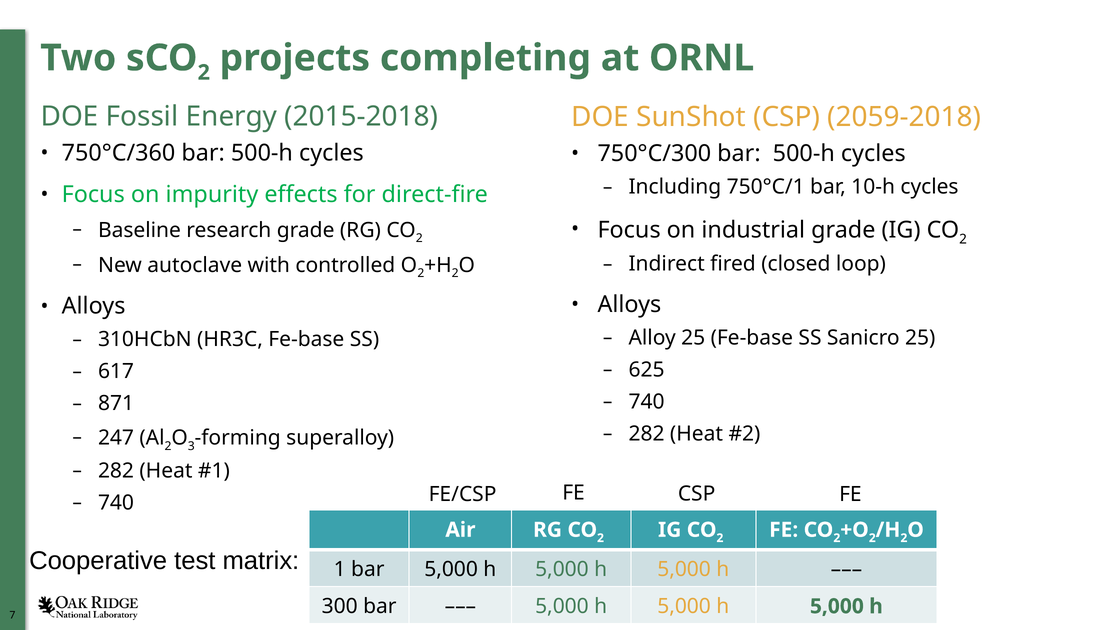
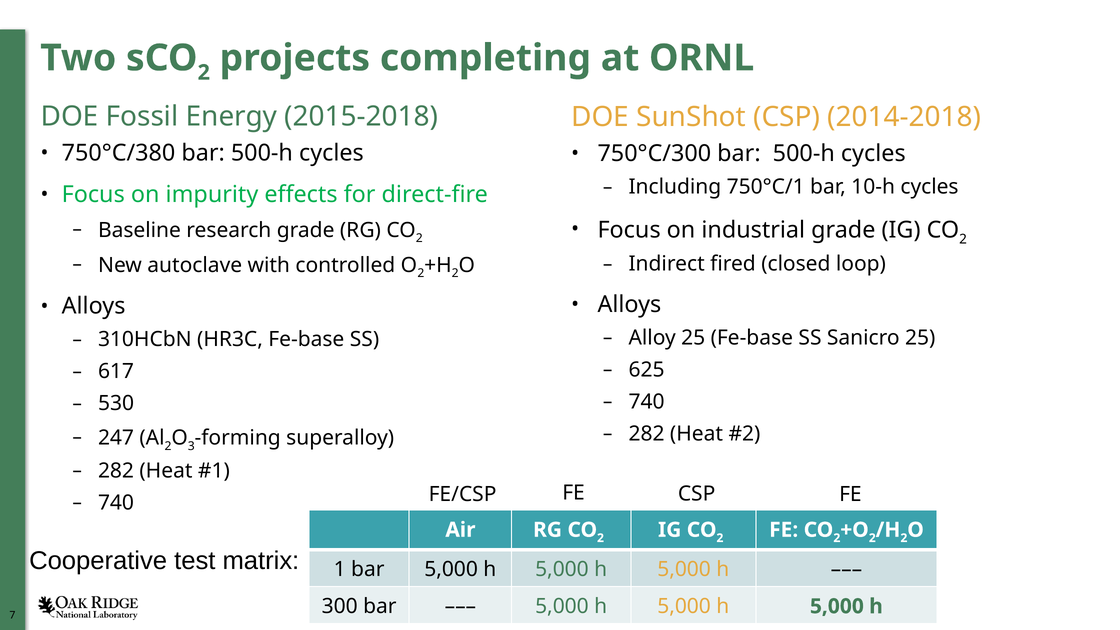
2059-2018: 2059-2018 -> 2014-2018 (904, 117)
750°C/360: 750°C/360 -> 750°C/380 (119, 153)
871: 871 -> 530 (116, 404)
